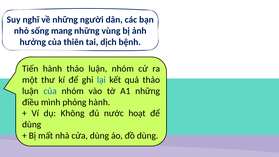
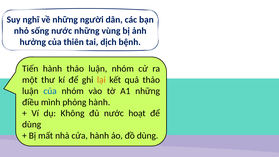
sống mang: mang -> nước (62, 31)
lại colour: blue -> orange (101, 80)
cửa dùng: dùng -> hành (99, 136)
